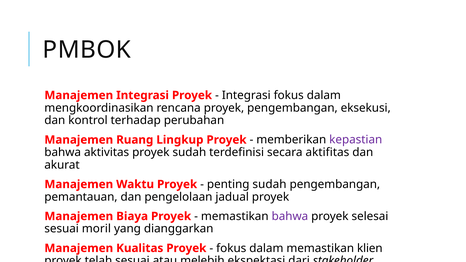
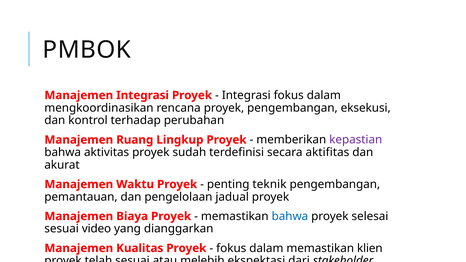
penting sudah: sudah -> teknik (269, 184)
bahwa colour: purple -> blue (290, 216)
moril: moril -> video (96, 229)
